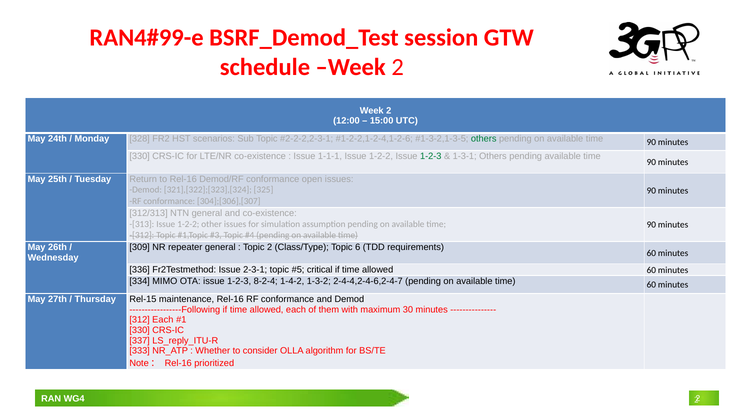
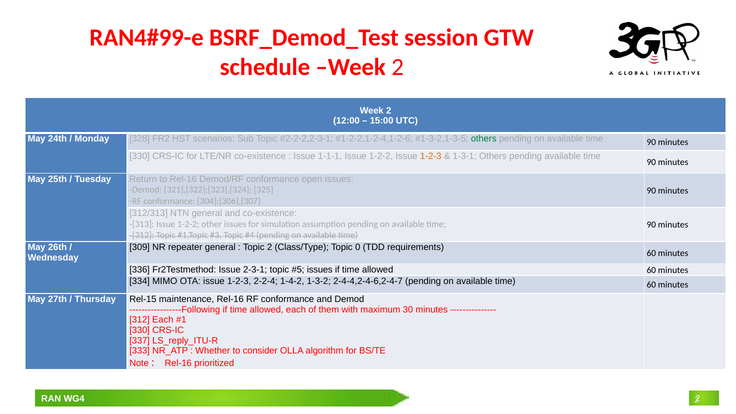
1-2-3 colour: green -> orange (431, 156)
6: 6 -> 0 (358, 247)
critical: critical -> issues (320, 270)
8-2-4: 8-2-4 -> 2-2-4 (266, 281)
